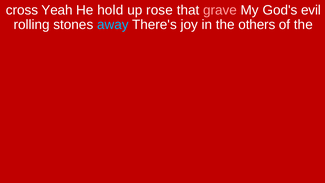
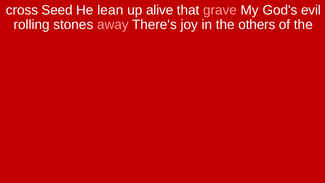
Yeah: Yeah -> Seed (57, 10)
hold: hold -> lean (110, 10)
rose: rose -> alive (160, 10)
away colour: light blue -> pink (113, 25)
